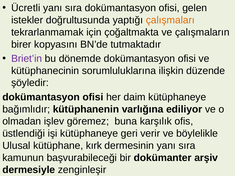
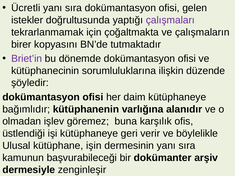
çalışmaları colour: orange -> purple (170, 20)
ediliyor: ediliyor -> alanıdır (184, 109)
kırk: kırk -> işin (94, 146)
